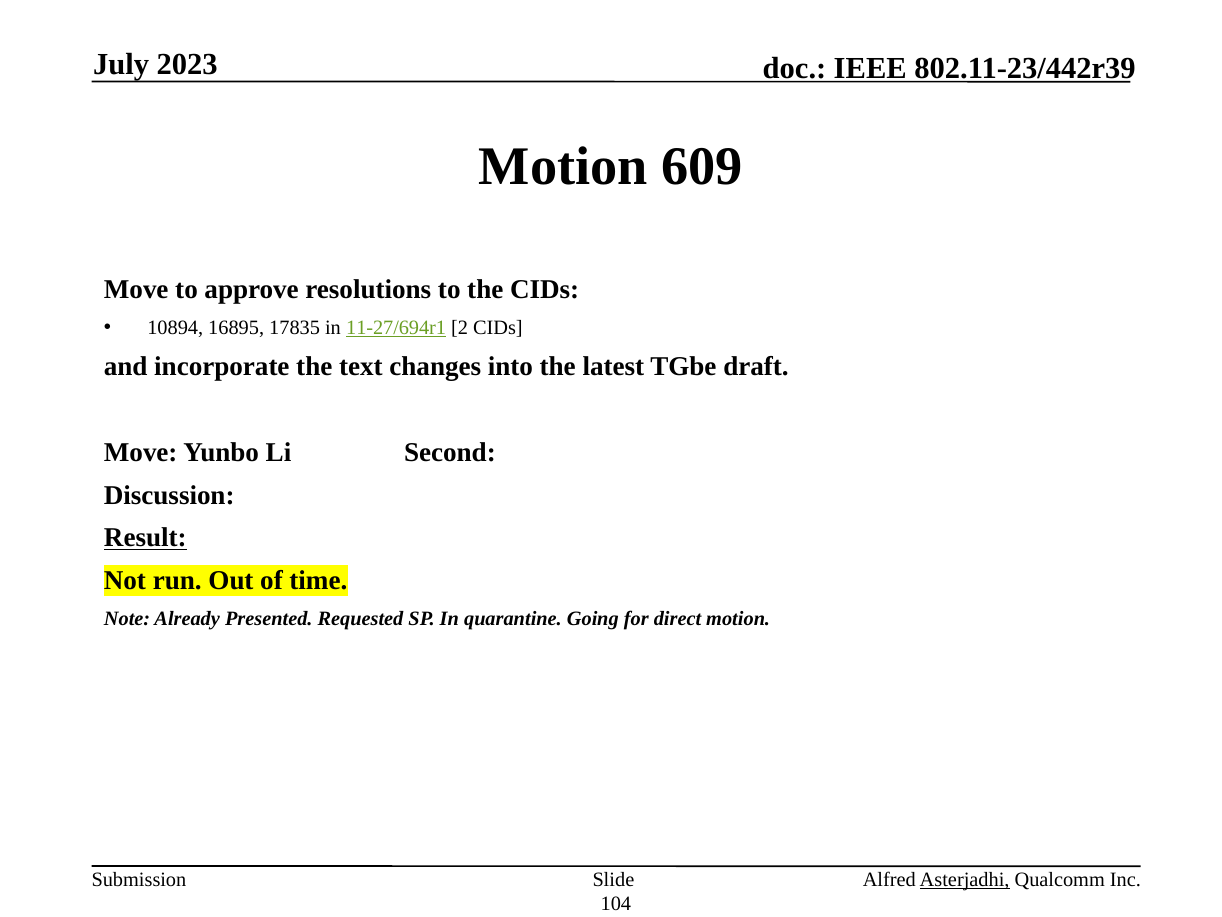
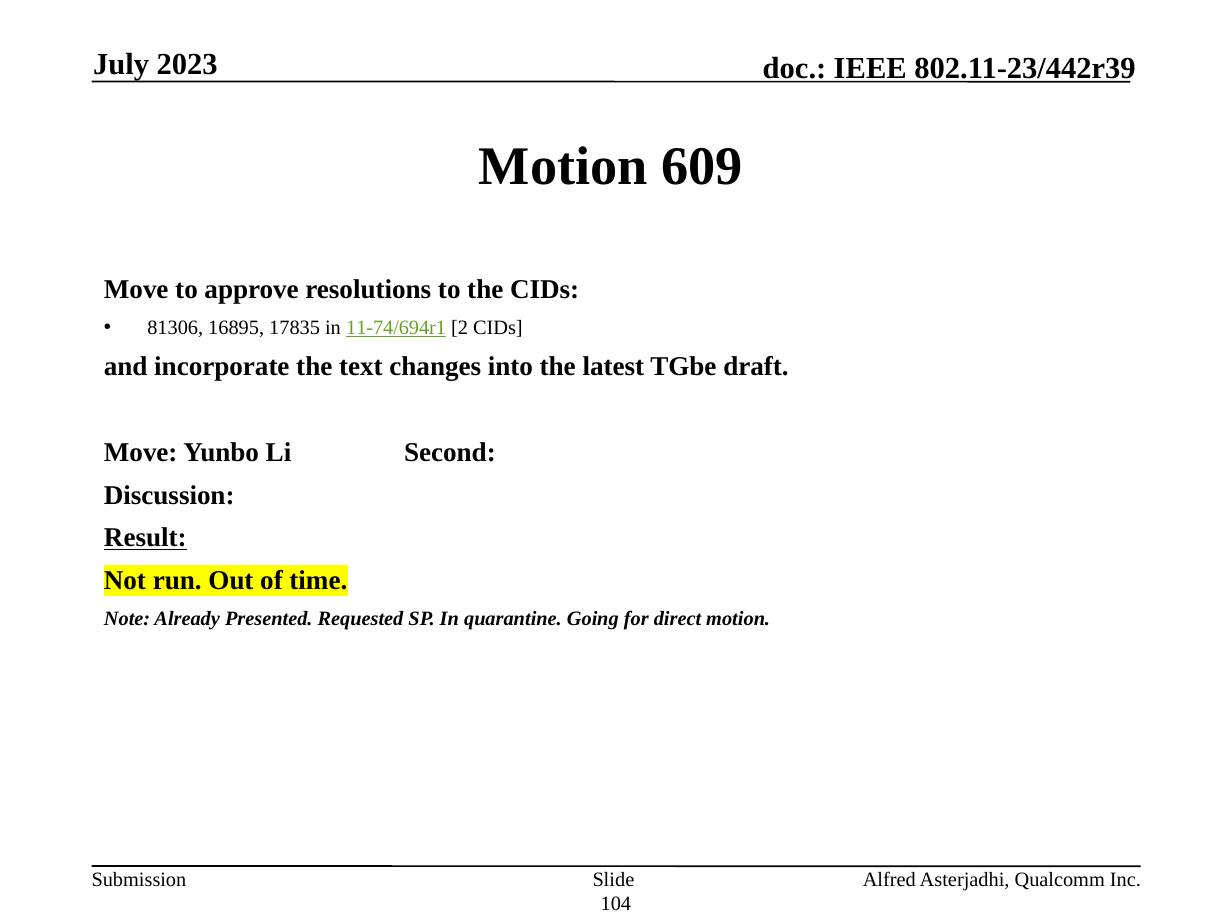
10894: 10894 -> 81306 (175, 327)
11-27/694r1: 11-27/694r1 -> 11-74/694r1 (396, 327)
Asterjadhi underline: present -> none (965, 879)
